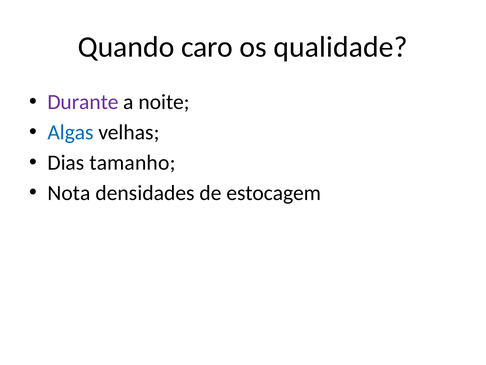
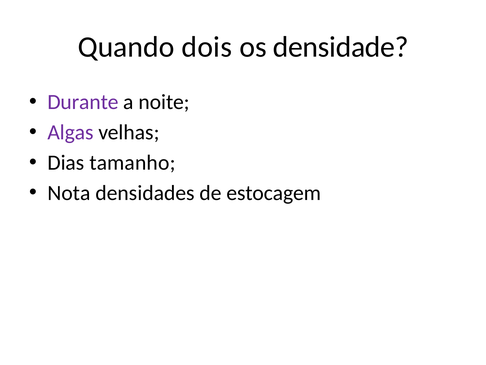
caro: caro -> dois (207, 47)
qualidade: qualidade -> densidade (341, 47)
Algas colour: blue -> purple (70, 132)
